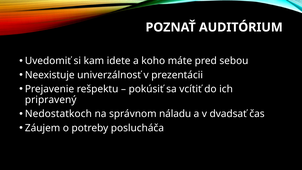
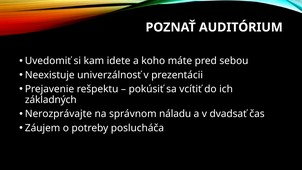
pripravený: pripravený -> základných (51, 100)
Nedostatkoch: Nedostatkoch -> Nerozprávajte (58, 114)
